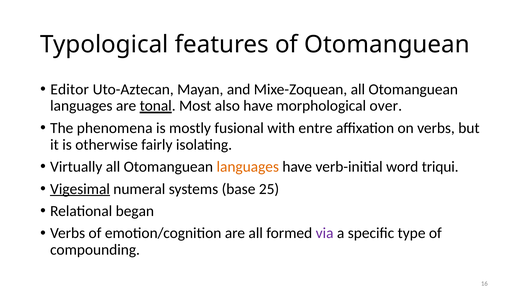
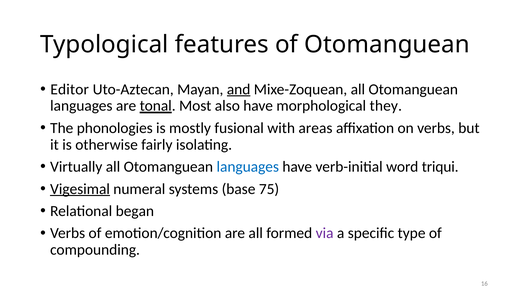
and underline: none -> present (239, 89)
over: over -> they (386, 106)
phenomena: phenomena -> phonologies (115, 128)
entre: entre -> areas (315, 128)
languages colour: orange -> blue (248, 167)
25: 25 -> 75 (269, 189)
